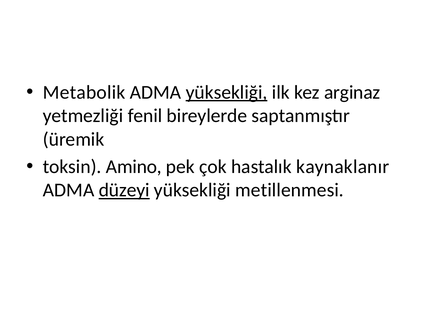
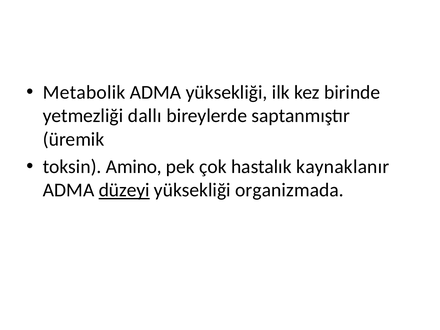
yüksekliği underline: present -> none (227, 92)
arginaz: arginaz -> birinde (352, 92)
fenil: fenil -> dallı (145, 116)
metillenmesi: metillenmesi -> organizmada (290, 190)
